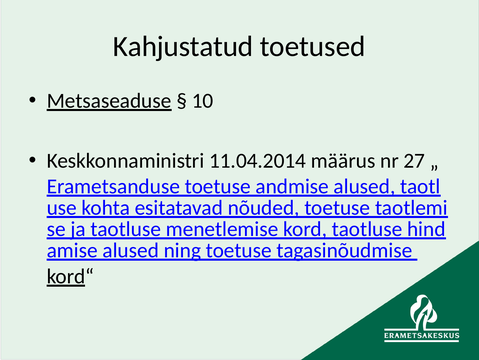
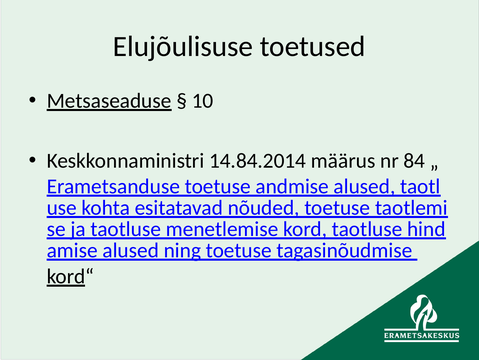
Kahjustatud: Kahjustatud -> Elujõulisuse (183, 46)
11.04.2014: 11.04.2014 -> 14.84.2014 (258, 161)
27: 27 -> 84 (414, 161)
